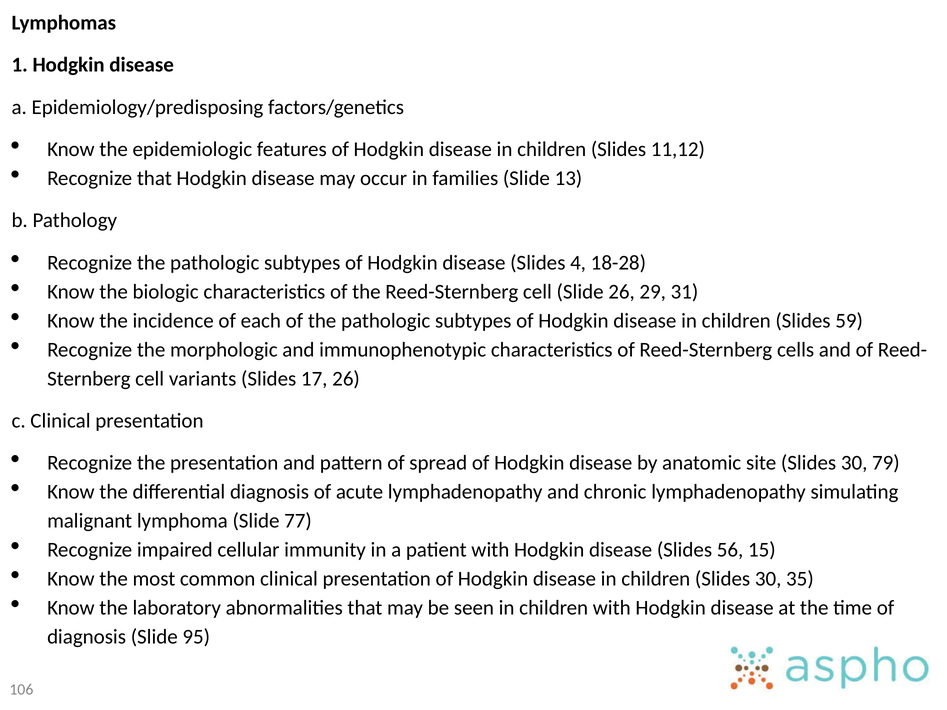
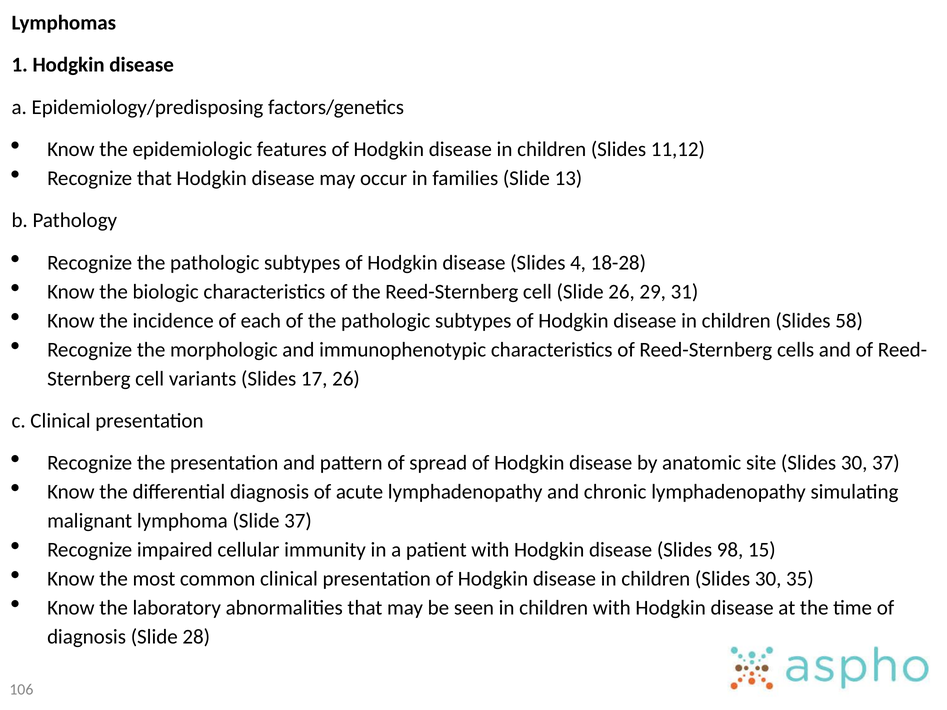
59: 59 -> 58 (849, 321)
30 79: 79 -> 37 (886, 463)
Slide 77: 77 -> 37 (298, 521)
56: 56 -> 98 (730, 550)
95: 95 -> 28 (196, 637)
